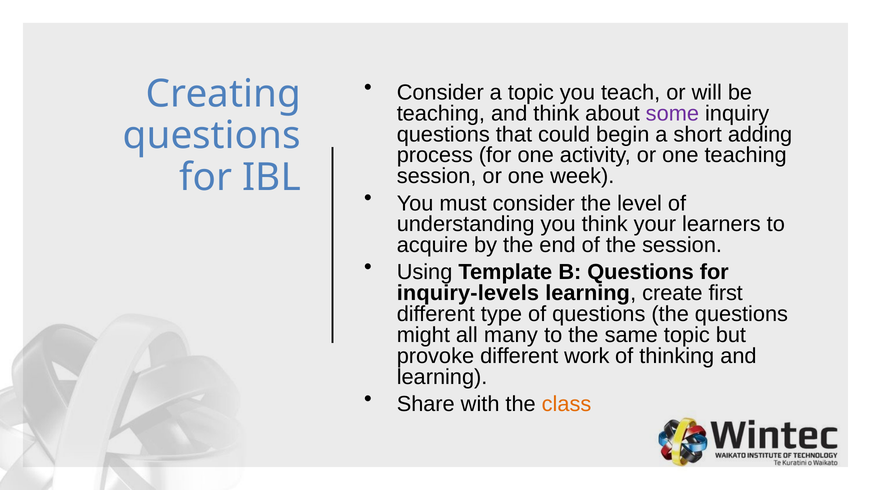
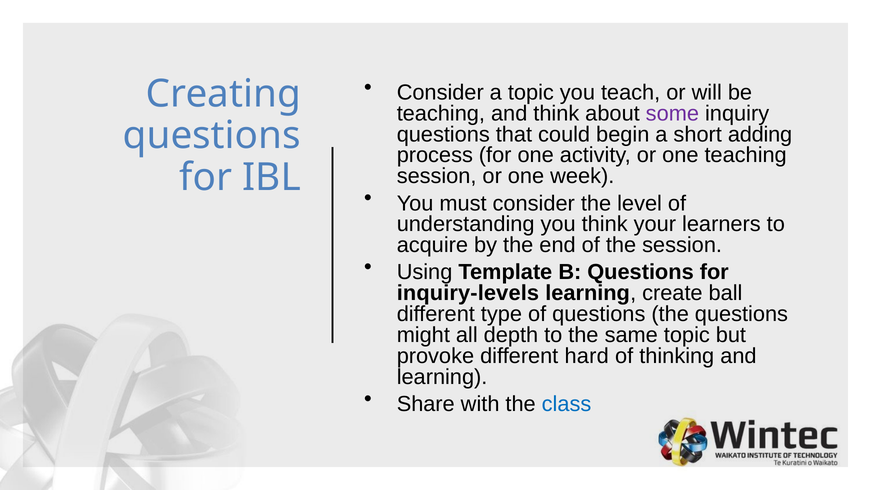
first: first -> ball (726, 293)
many: many -> depth (511, 335)
work: work -> hard (587, 356)
class colour: orange -> blue (567, 404)
